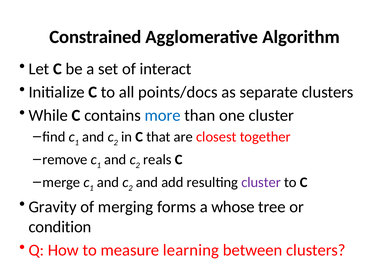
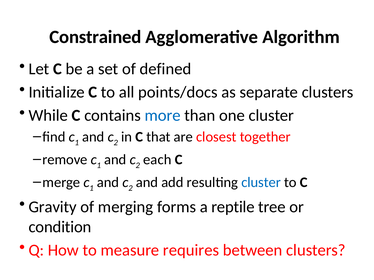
interact: interact -> defined (165, 69)
reals: reals -> each (157, 160)
cluster colour: purple -> blue (261, 183)
whose: whose -> reptile (233, 207)
learning: learning -> requires (191, 251)
